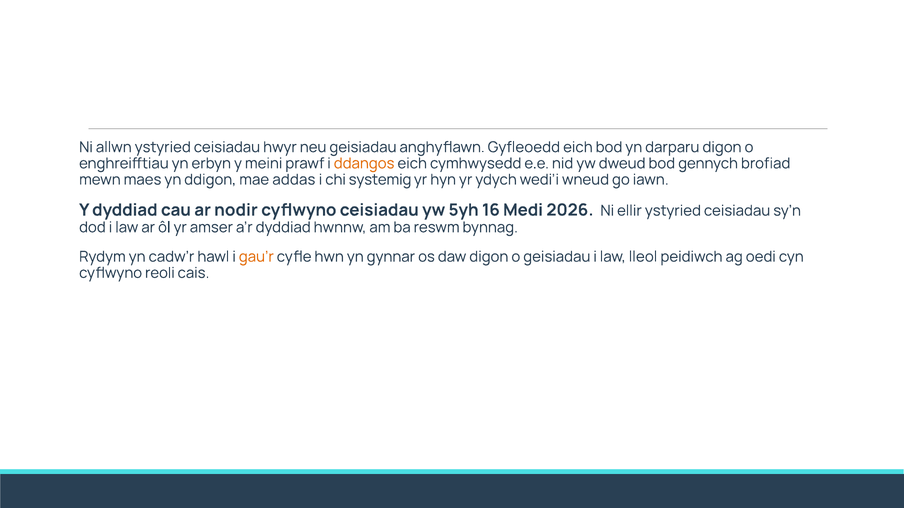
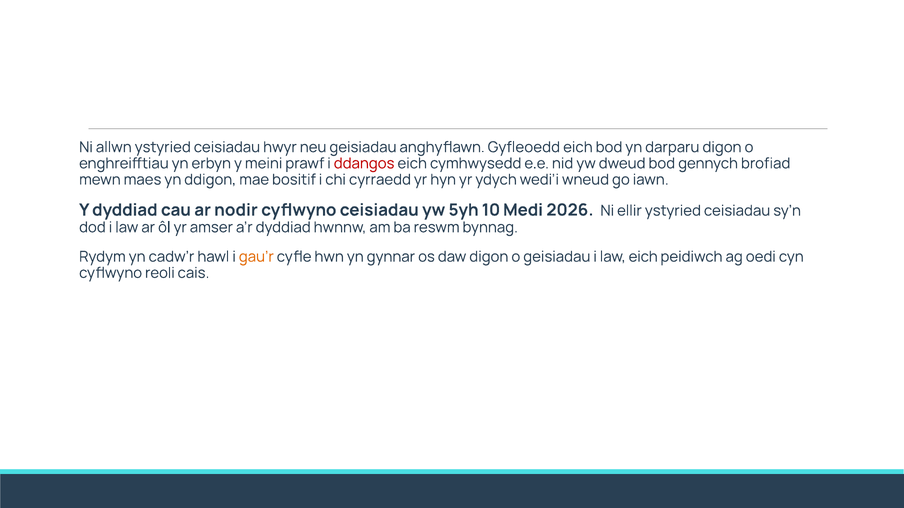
ddangos colour: orange -> red (364, 164)
addas: addas -> bositif (294, 180)
systemig: systemig -> cyrraedd (380, 180)
16: 16 -> 10 (491, 210)
law lleol: lleol -> eich (643, 257)
